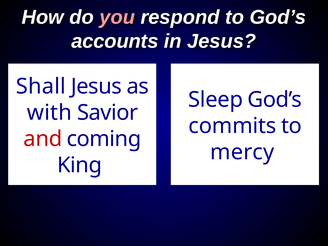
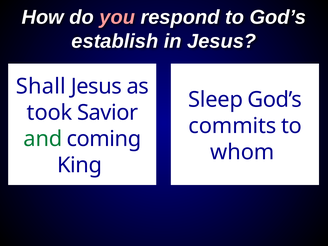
accounts: accounts -> establish (115, 41)
with: with -> took (50, 113)
and colour: red -> green (43, 139)
mercy: mercy -> whom (242, 152)
